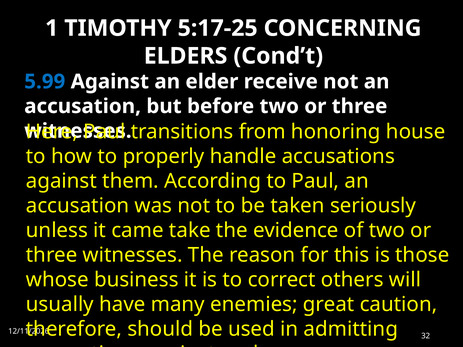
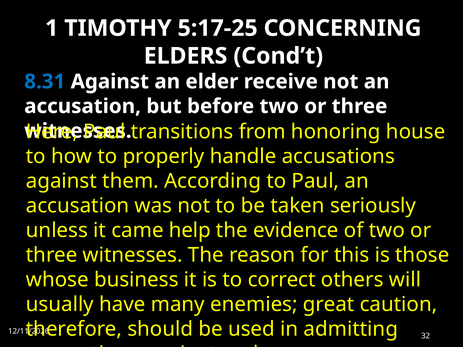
5.99: 5.99 -> 8.31 (45, 82)
take: take -> help (190, 231)
